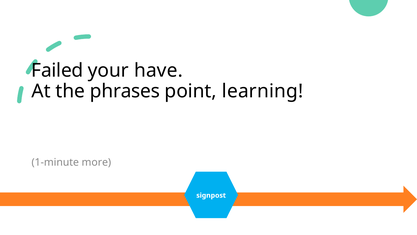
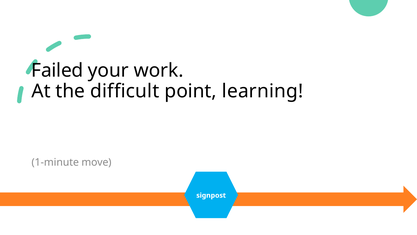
have: have -> work (159, 70)
phrases: phrases -> difficult (125, 91)
more: more -> move (96, 162)
